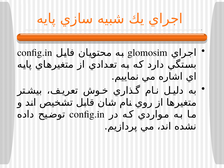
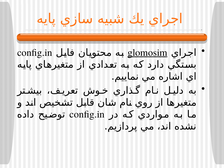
glomosim underline: none -> present (147, 53)
